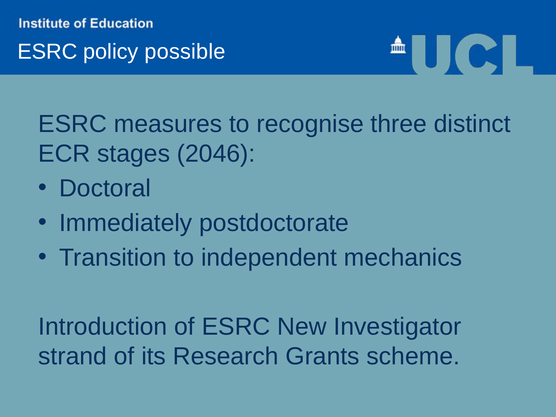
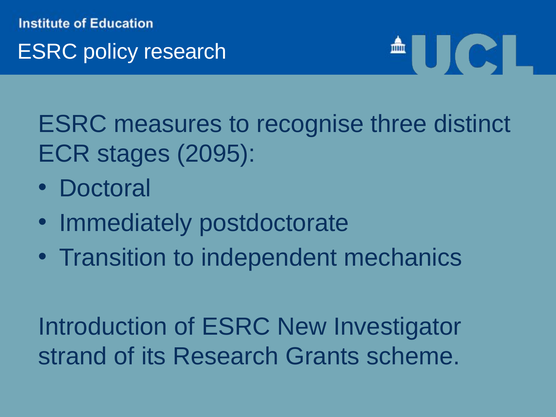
policy possible: possible -> research (185, 52)
2046: 2046 -> 2095 (216, 154)
